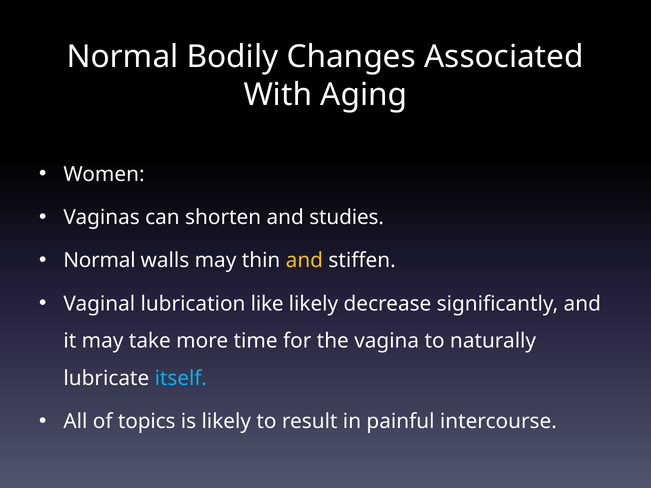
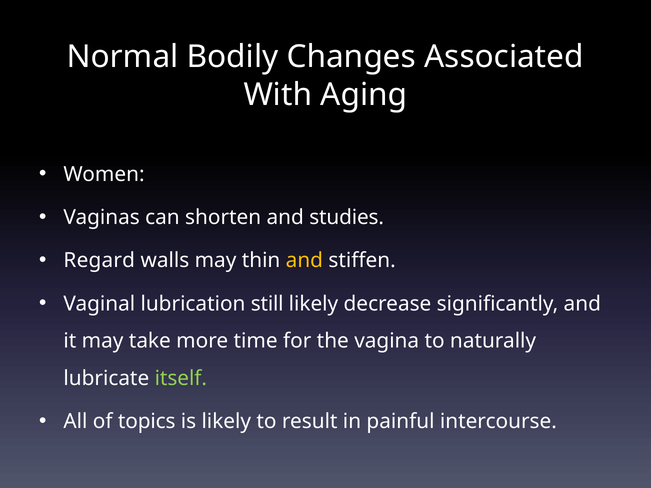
Normal: Normal -> Regard (99, 261)
like: like -> still (267, 304)
itself colour: light blue -> light green (181, 379)
